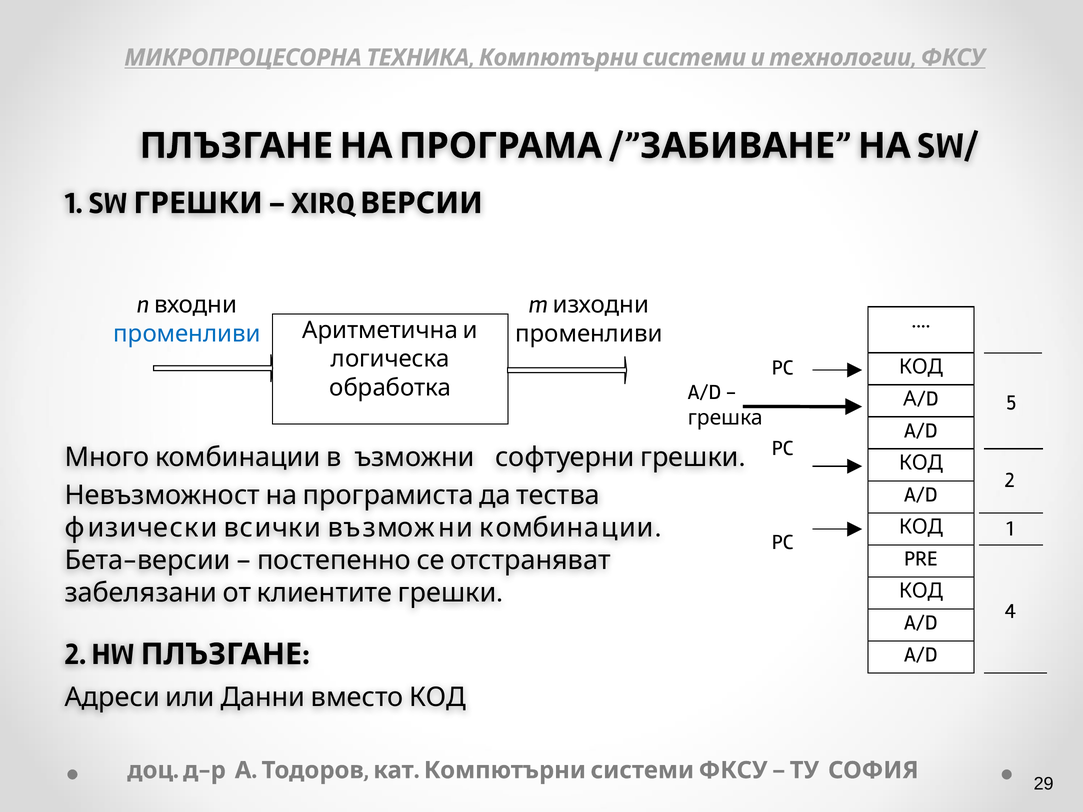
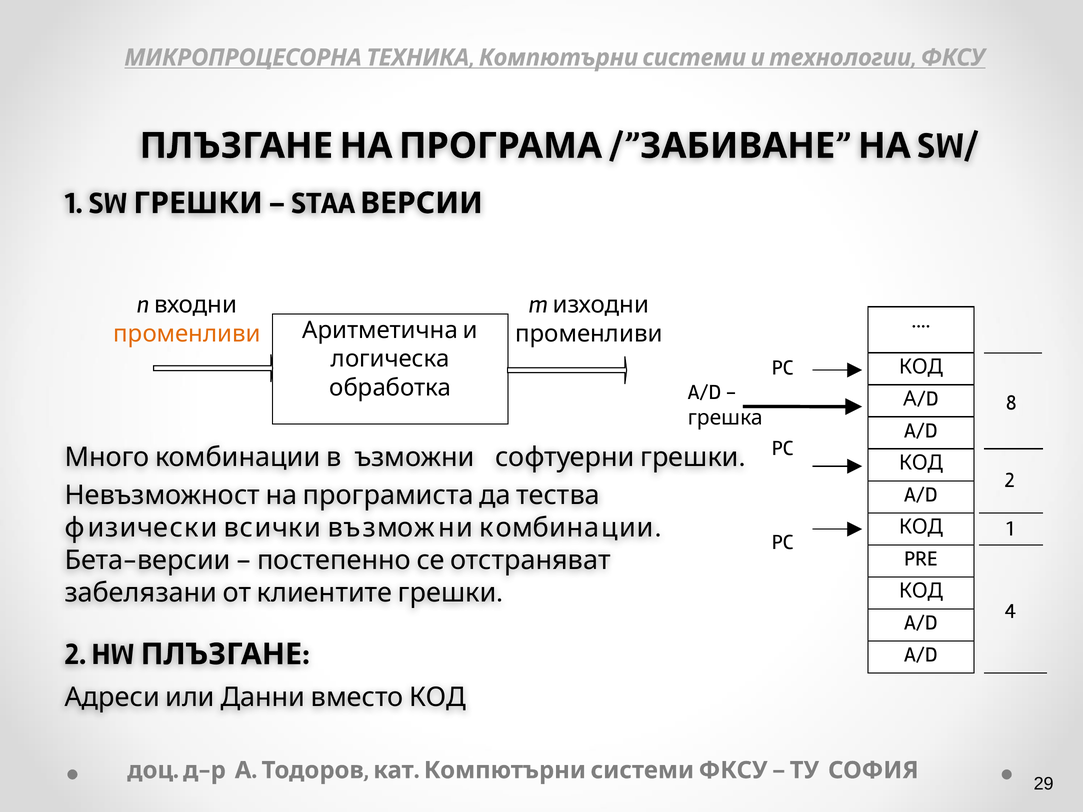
XIRQ: XIRQ -> STAA (323, 203)
променливи colour: blue -> orange (187, 334)
5: 5 -> 8 (1011, 403)
